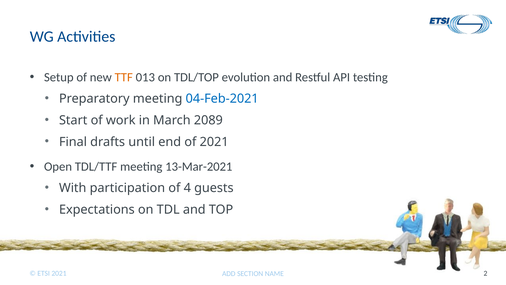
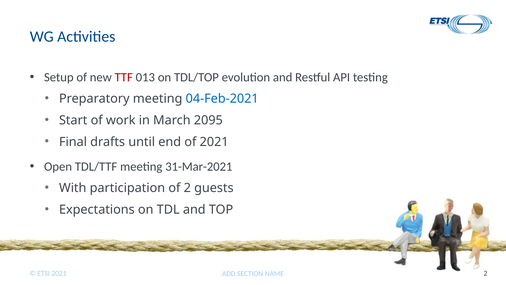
TTF colour: orange -> red (124, 77)
2089: 2089 -> 2095 (208, 120)
13-Mar-2021: 13-Mar-2021 -> 31-Mar-2021 (199, 166)
of 4: 4 -> 2 (187, 188)
